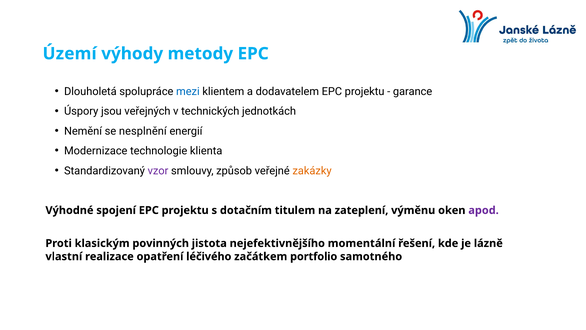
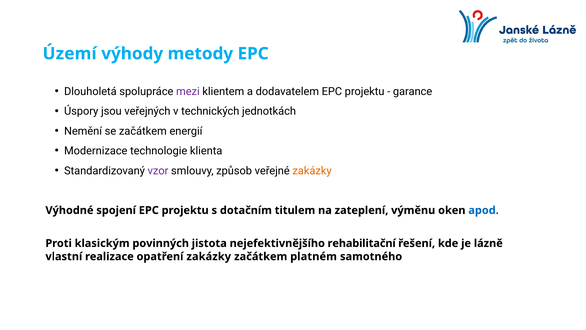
mezi colour: blue -> purple (188, 91)
se nesplnění: nesplnění -> začátkem (143, 131)
apod colour: purple -> blue (484, 210)
momentální: momentální -> rehabilitační (362, 243)
opatření léčivého: léčivého -> zakázky (209, 256)
portfolio: portfolio -> platném (314, 256)
